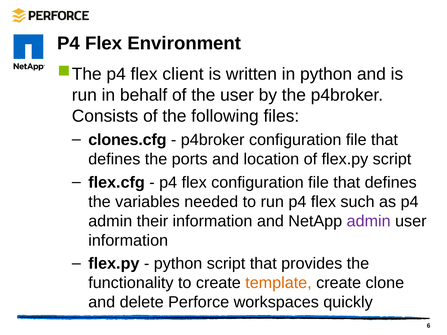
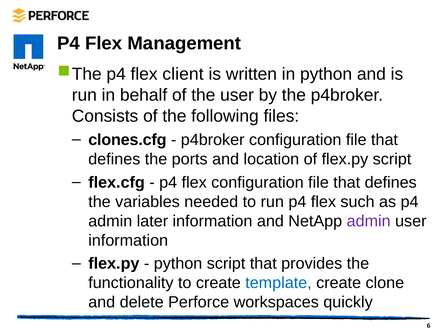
Environment: Environment -> Management (184, 43)
their: their -> later (152, 221)
template colour: orange -> blue (278, 283)
